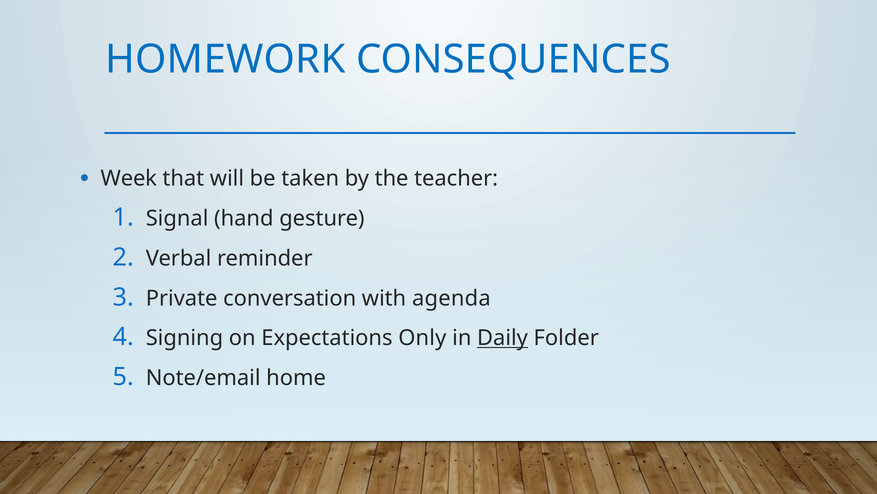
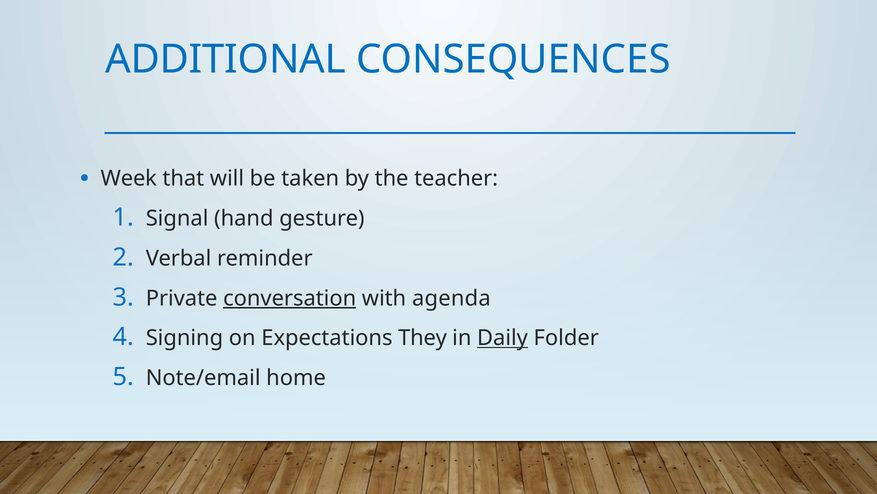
HOMEWORK: HOMEWORK -> ADDITIONAL (226, 59)
conversation underline: none -> present (290, 298)
Only: Only -> They (423, 338)
